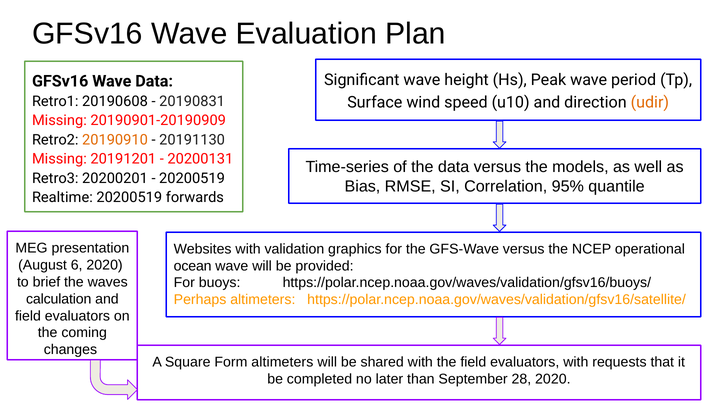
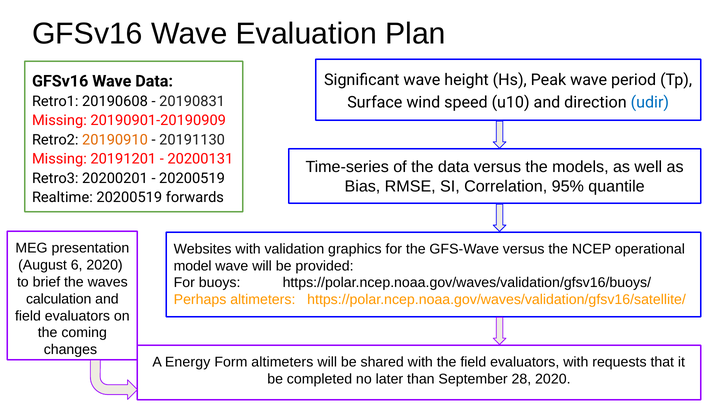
udir colour: orange -> blue (650, 102)
ocean: ocean -> model (193, 266)
Square: Square -> Energy (188, 362)
